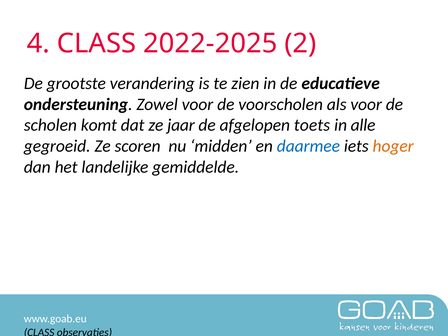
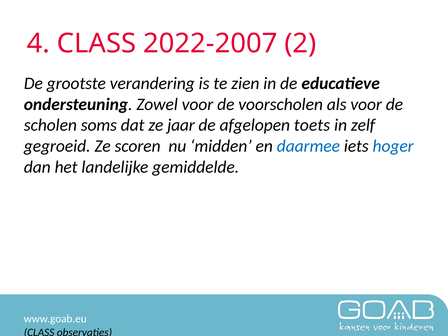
2022-2025: 2022-2025 -> 2022-2007 (210, 43)
komt: komt -> soms (99, 125)
alle: alle -> zelf (363, 125)
hoger colour: orange -> blue (393, 146)
